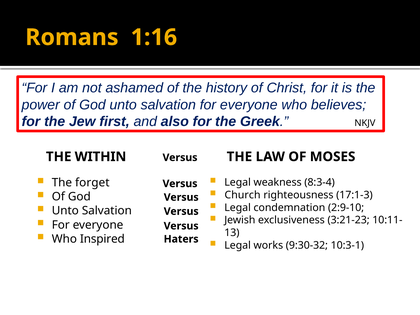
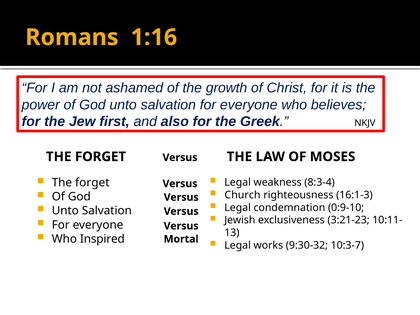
history: history -> growth (227, 88)
WITHIN: WITHIN -> FORGET (101, 157)
17:1-3: 17:1-3 -> 16:1-3 (354, 195)
2:9-10: 2:9-10 -> 0:9-10 (346, 208)
Haters: Haters -> Mortal (181, 239)
10:3-1: 10:3-1 -> 10:3-7 (347, 245)
